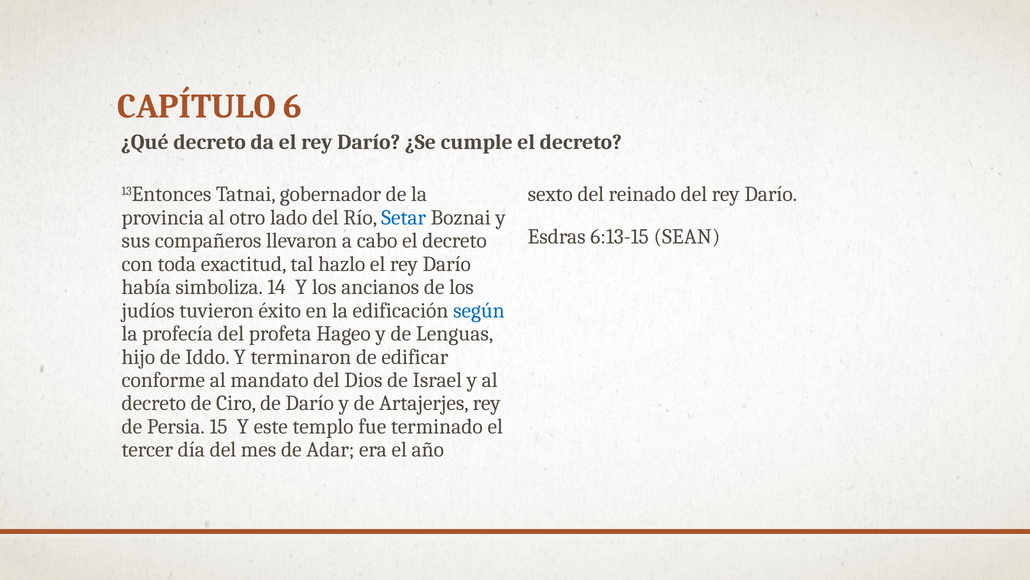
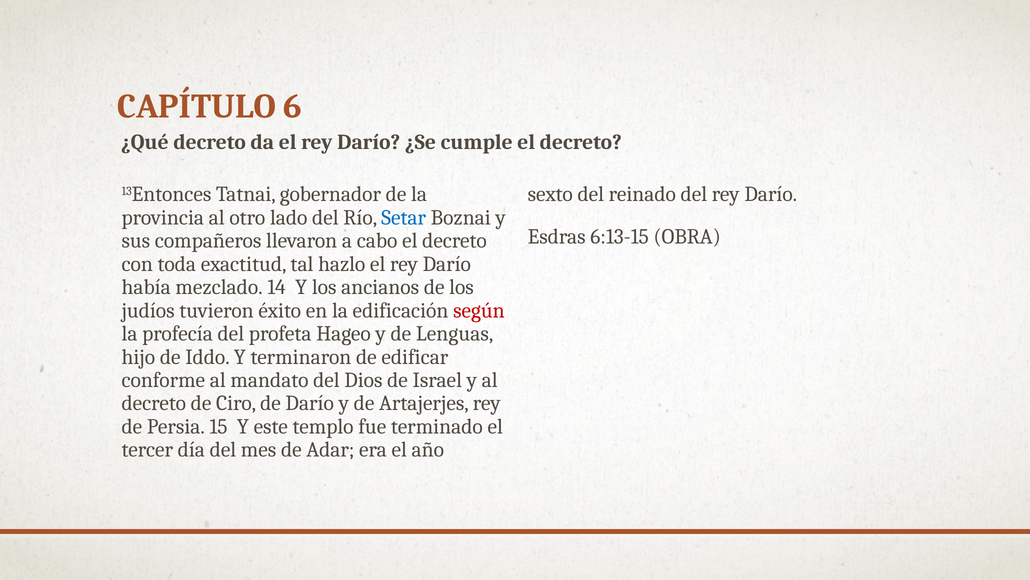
SEAN: SEAN -> OBRA (687, 237)
simboliza: simboliza -> mezclado (219, 287)
según colour: blue -> red (479, 310)
